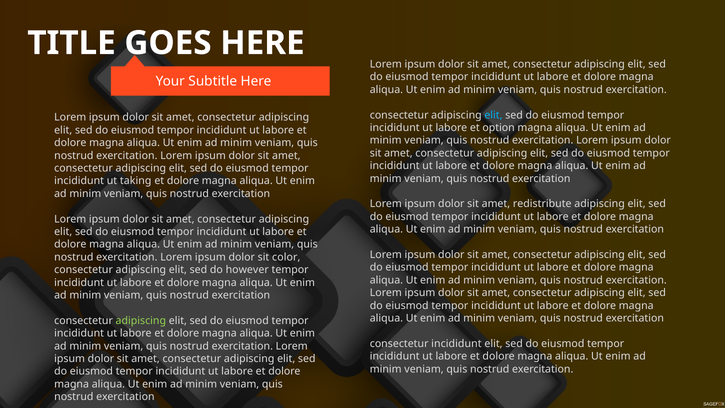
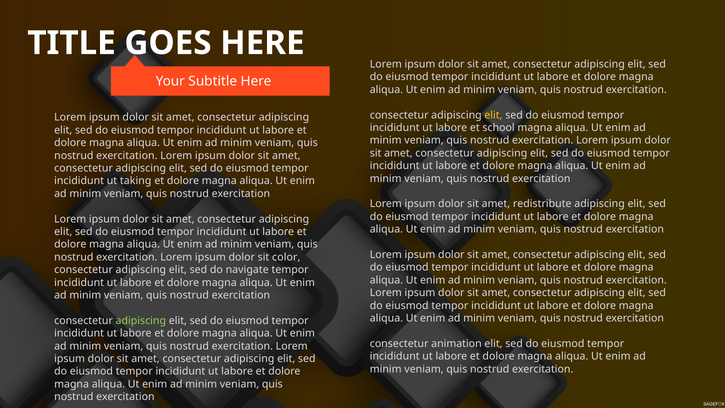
elit colour: light blue -> yellow (493, 115)
option: option -> school (499, 128)
however: however -> navigate (247, 270)
consectetur incididunt: incididunt -> animation (456, 343)
